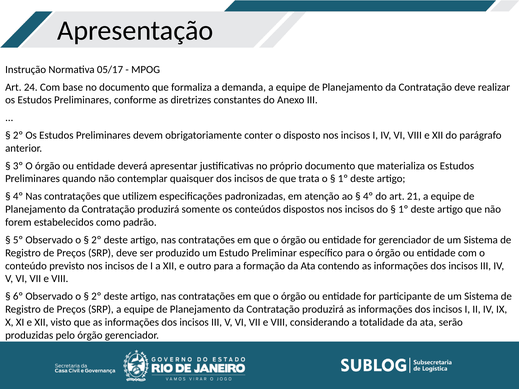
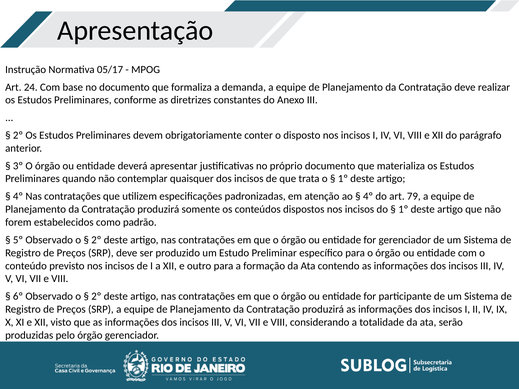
21: 21 -> 79 (414, 196)
